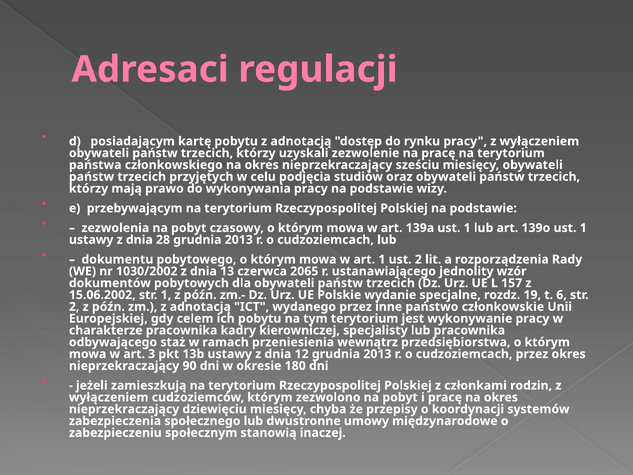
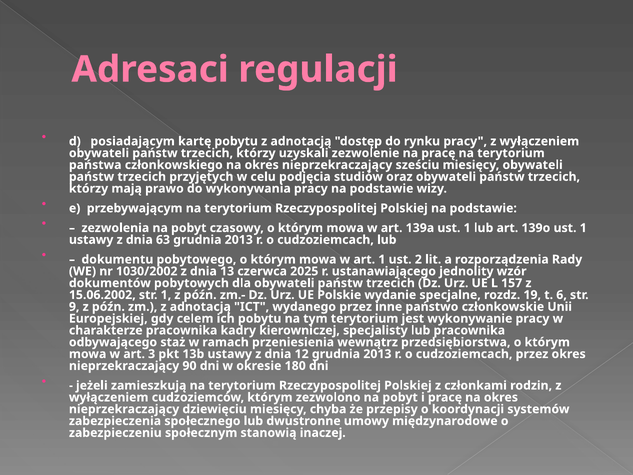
28: 28 -> 63 (163, 240)
2065: 2065 -> 2025 (304, 271)
2: 2 -> 9 (74, 307)
